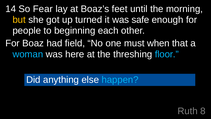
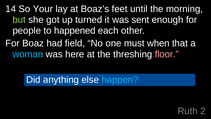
Fear: Fear -> Your (43, 9)
but colour: yellow -> light green (19, 20)
safe: safe -> sent (140, 20)
beginning: beginning -> happened (75, 31)
floor colour: light blue -> pink (167, 54)
8: 8 -> 2 (203, 111)
